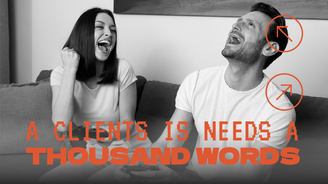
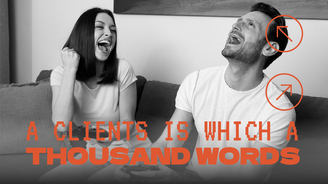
NEEDS: NEEDS -> WHICH (237, 130)
